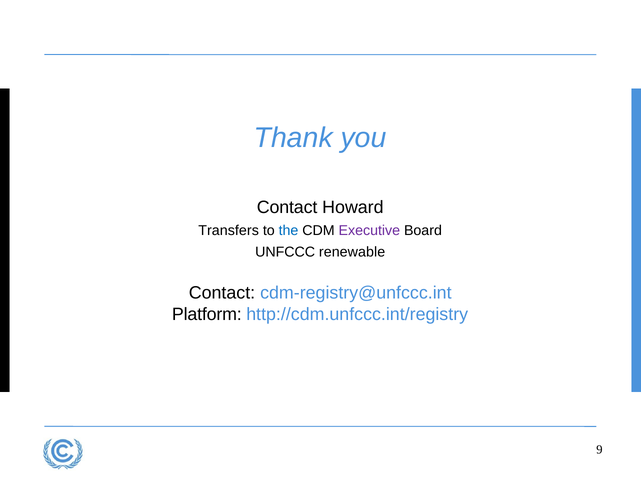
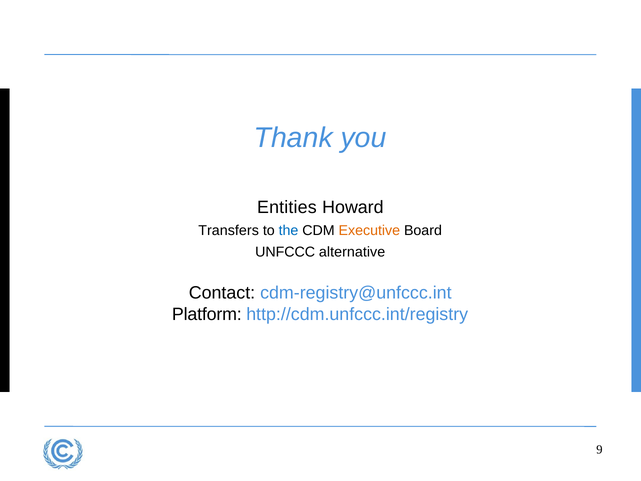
Contact: Contact -> Entities (287, 207)
Executive colour: purple -> orange (369, 231)
renewable: renewable -> alternative (352, 252)
